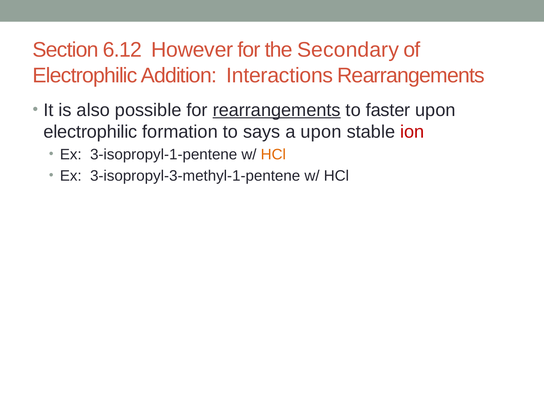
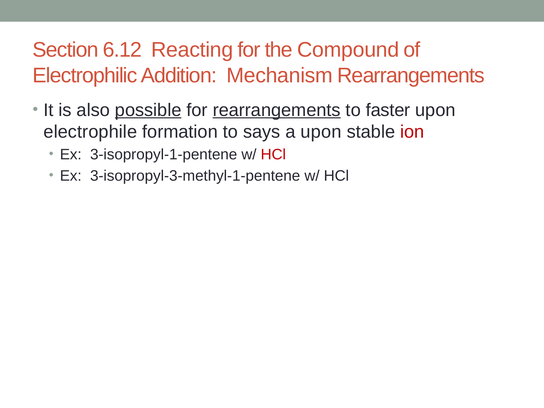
However: However -> Reacting (192, 50)
Secondary: Secondary -> Compound (348, 50)
Interactions: Interactions -> Mechanism (280, 75)
possible underline: none -> present (148, 110)
electrophilic: electrophilic -> electrophile (90, 132)
HCl colour: orange -> red (273, 155)
